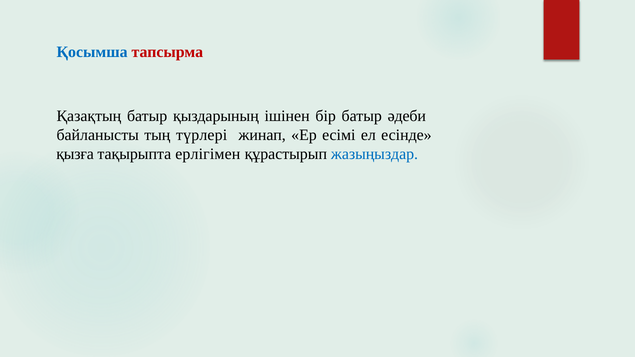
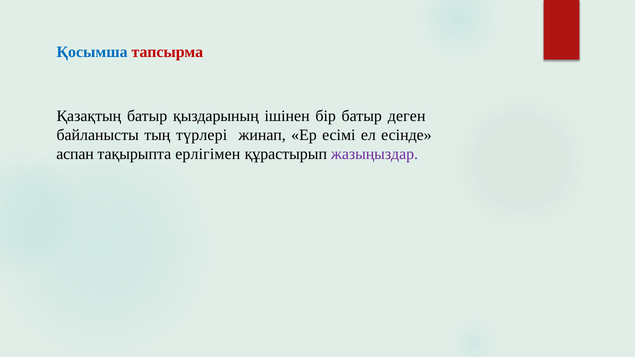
әдеби: әдеби -> деген (407, 116)
қызға: қызға -> аспан (75, 154)
жазыңыздар colour: blue -> purple (375, 154)
